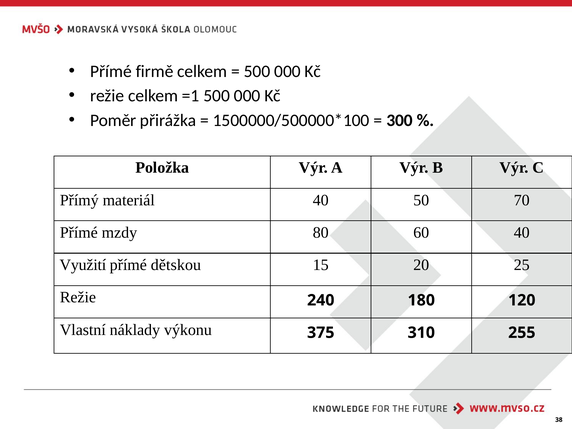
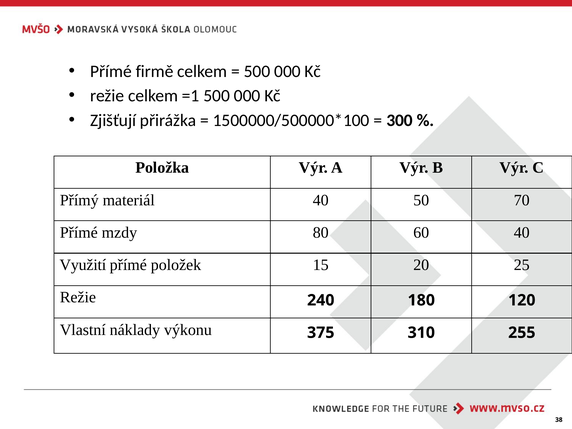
Poměr: Poměr -> Zjišťují (113, 120)
dětskou: dětskou -> položek (176, 265)
